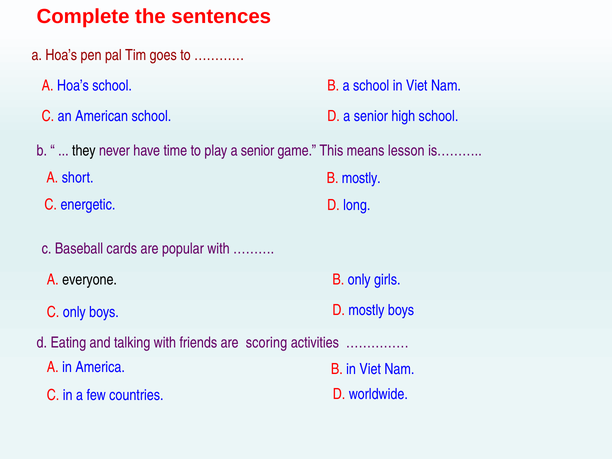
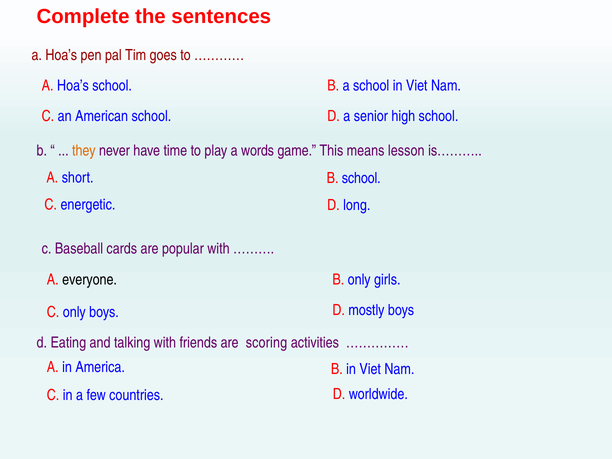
they colour: black -> orange (84, 151)
play a senior: senior -> words (258, 151)
B mostly: mostly -> school (361, 178)
